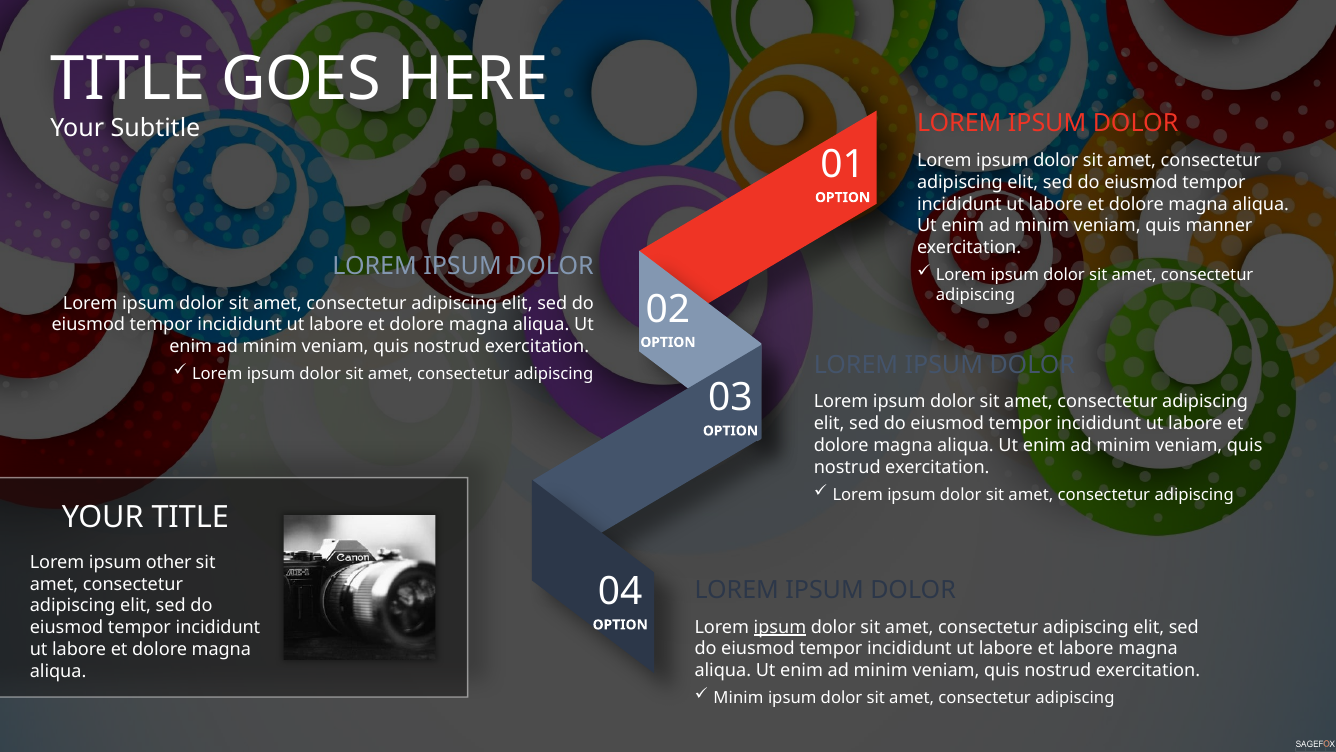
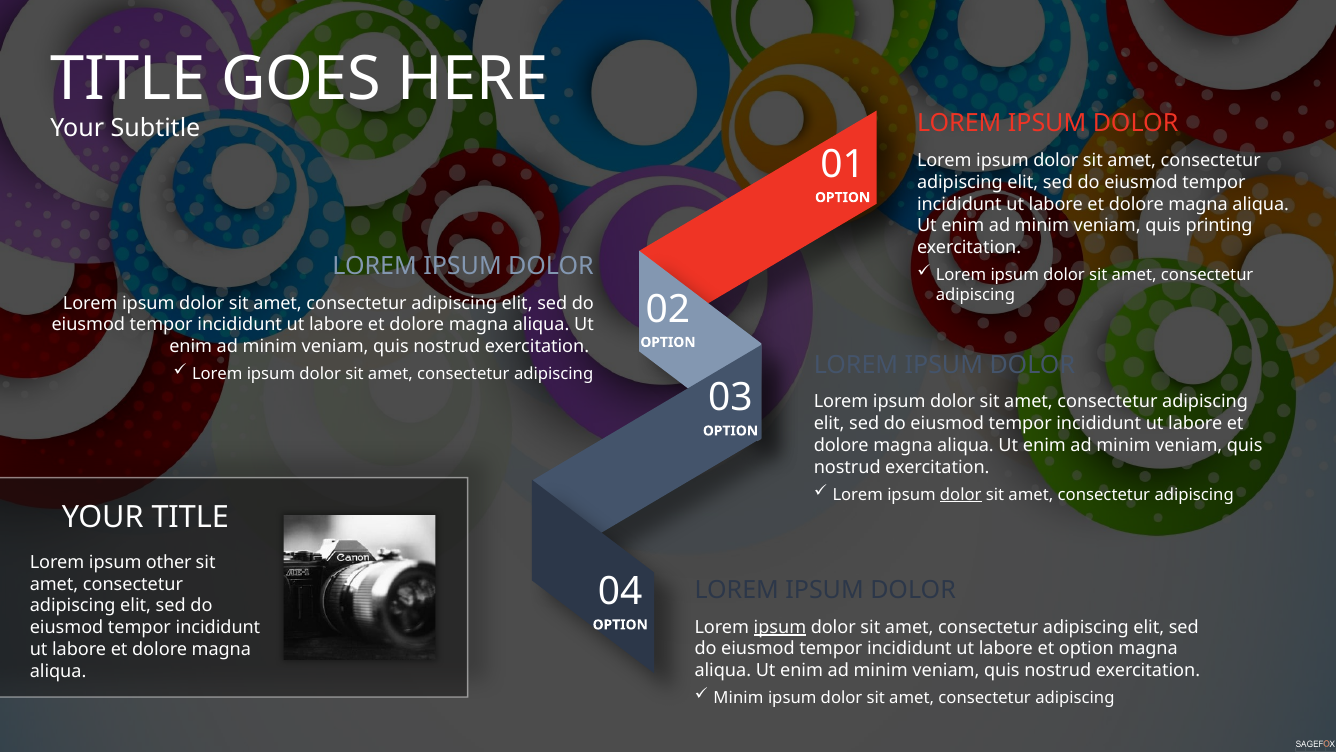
manner: manner -> printing (1219, 226)
dolor underline: none -> present (961, 494)
et labore: labore -> option (1086, 649)
